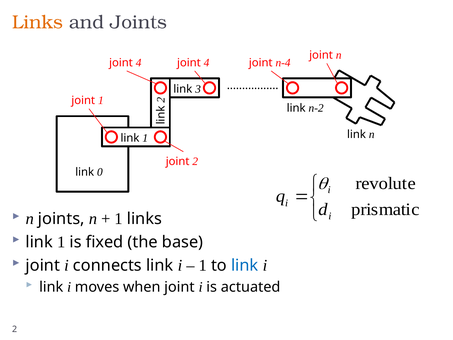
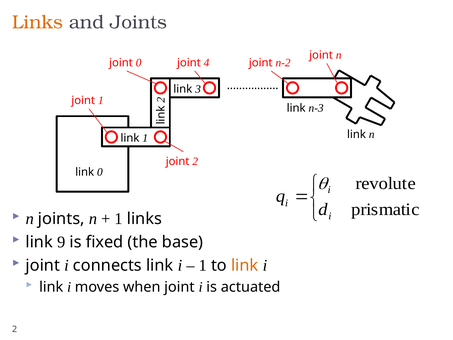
4: 4 -> 0 (139, 63)
n-4: n-4 -> n-2 (283, 63)
n-2: n-2 -> n-3 (316, 108)
1: 1 -> 9 (61, 242)
link colour: blue -> orange (245, 265)
